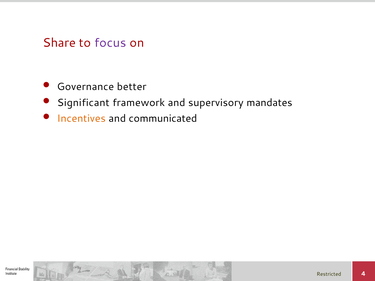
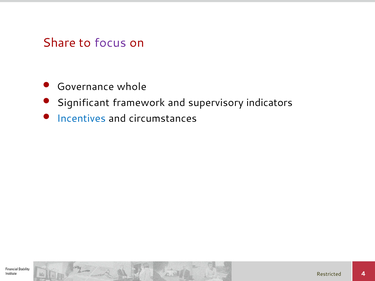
better: better -> whole (132, 87)
mandates: mandates -> indicators (269, 103)
Incentives colour: orange -> blue (81, 118)
communicated: communicated -> circumstances (163, 118)
